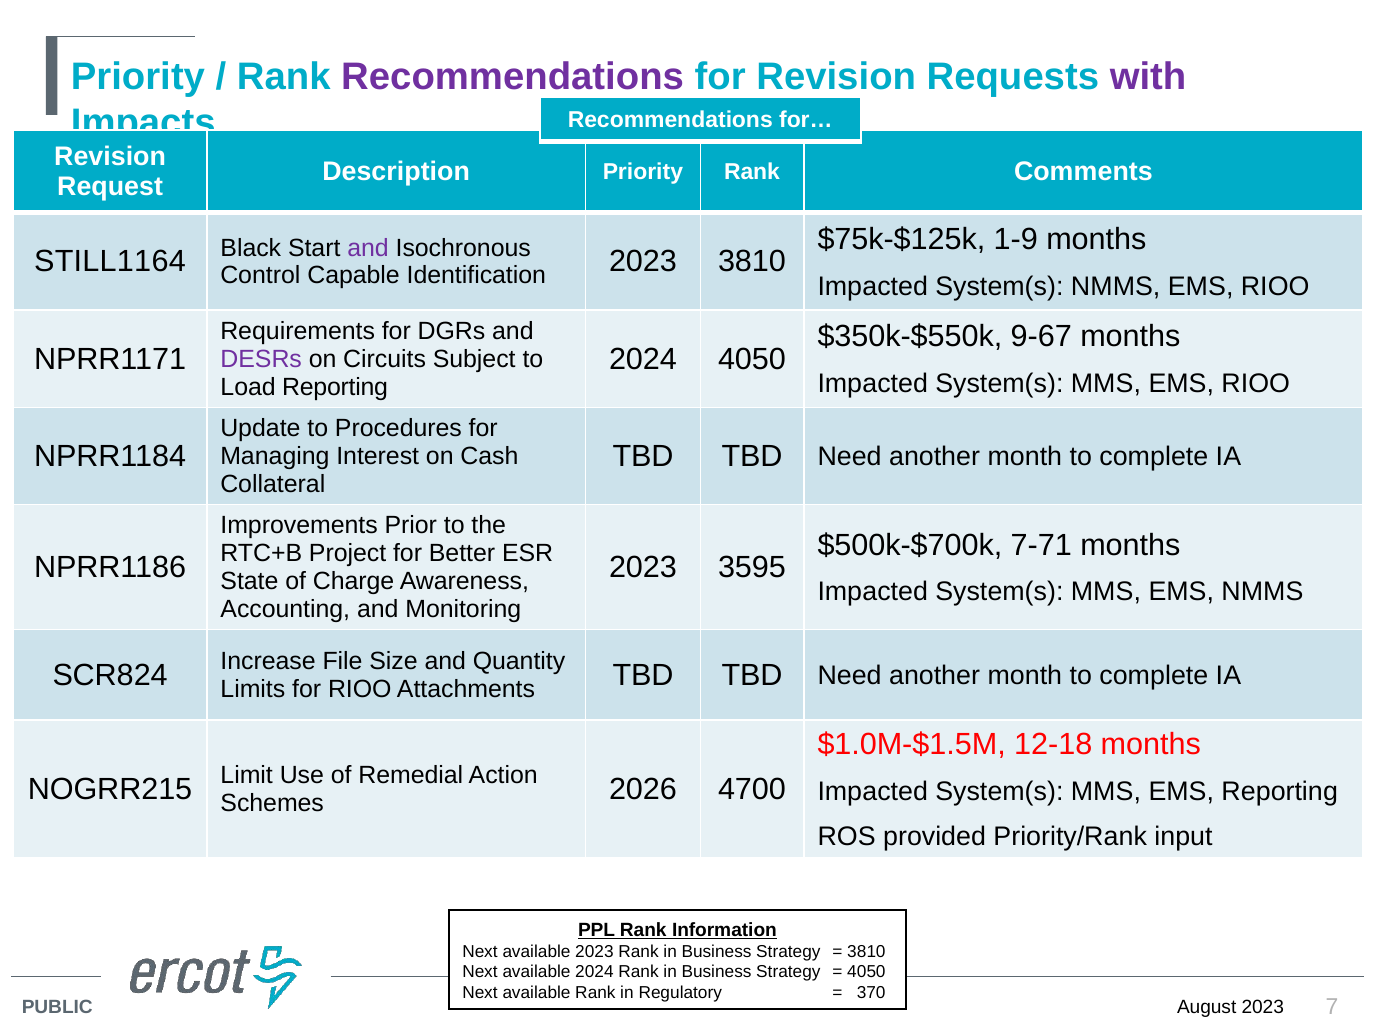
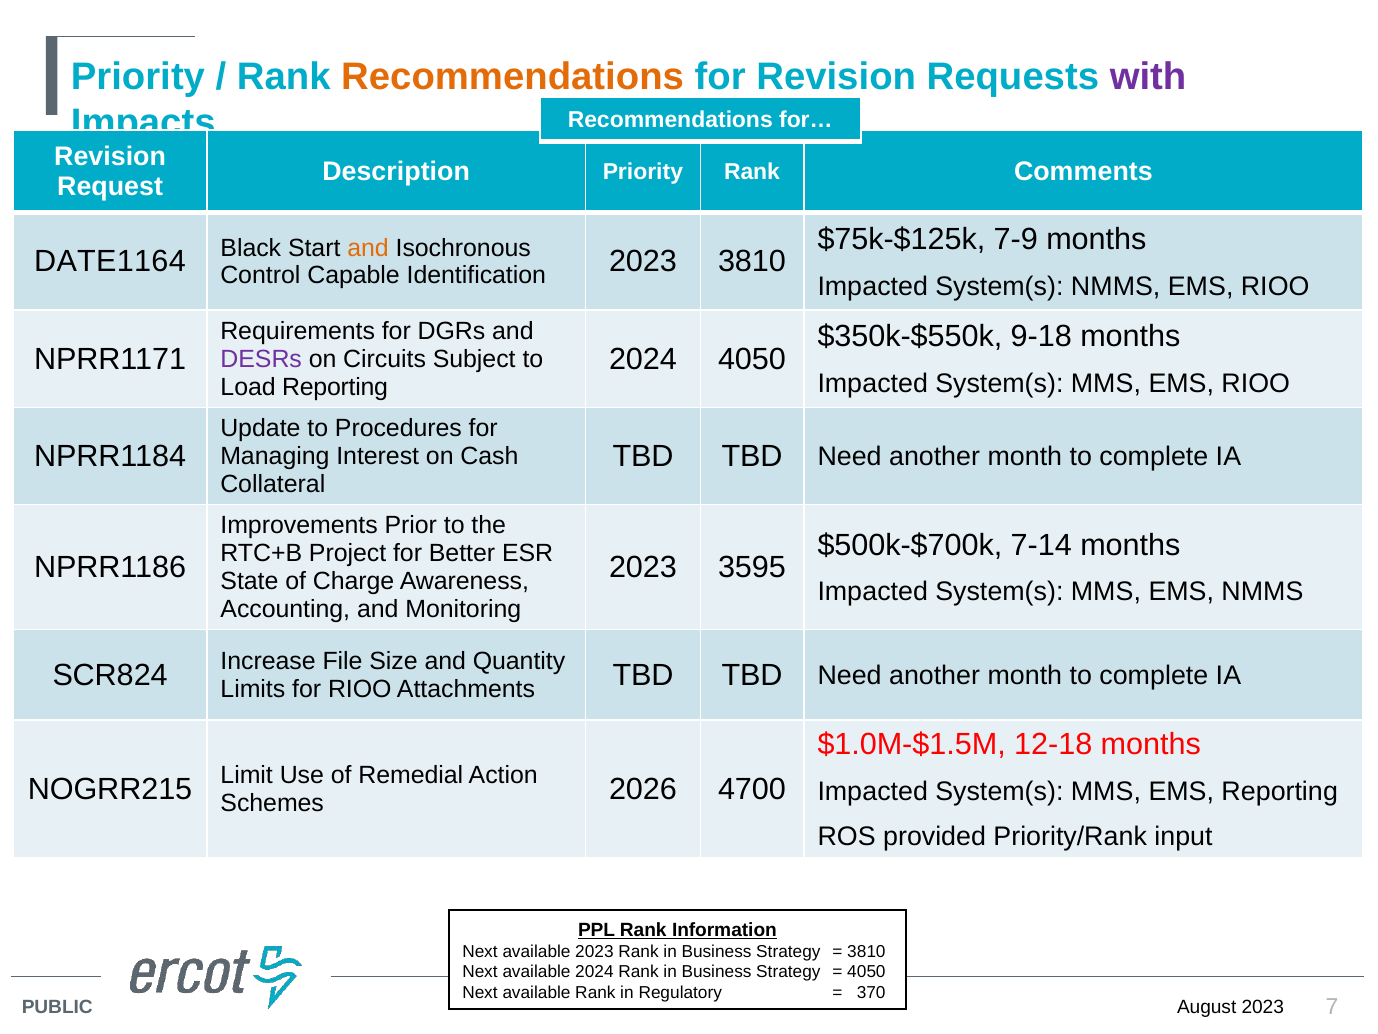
Recommendations colour: purple -> orange (513, 77)
1-9: 1-9 -> 7-9 (1016, 239)
STILL1164: STILL1164 -> DATE1164 (110, 262)
and colour: purple -> orange (368, 248)
9-67: 9-67 -> 9-18 (1041, 337)
7-71: 7-71 -> 7-14 (1041, 545)
